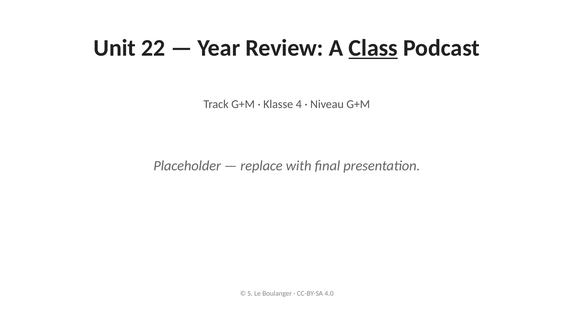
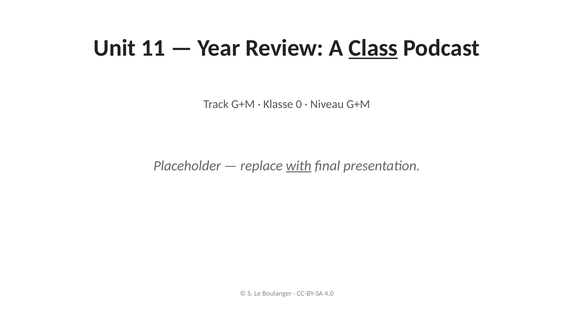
22: 22 -> 11 (153, 48)
4: 4 -> 0 (299, 104)
with underline: none -> present (299, 166)
